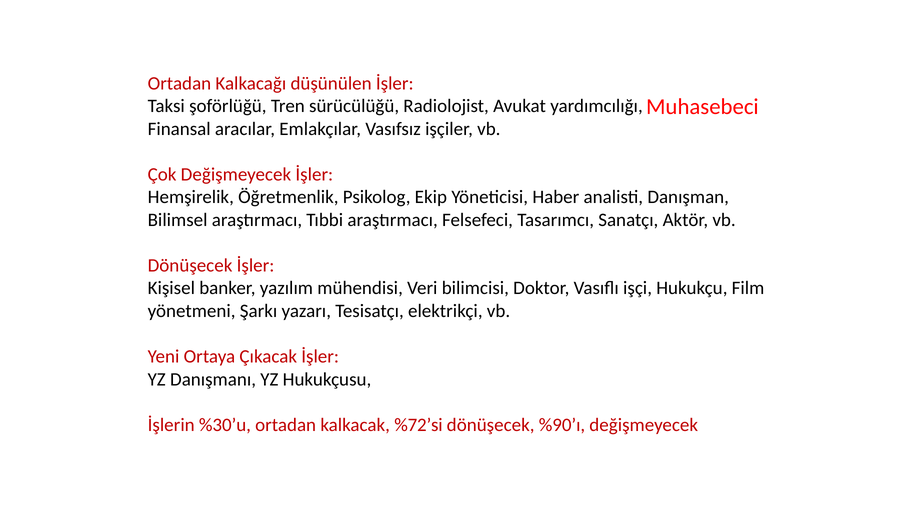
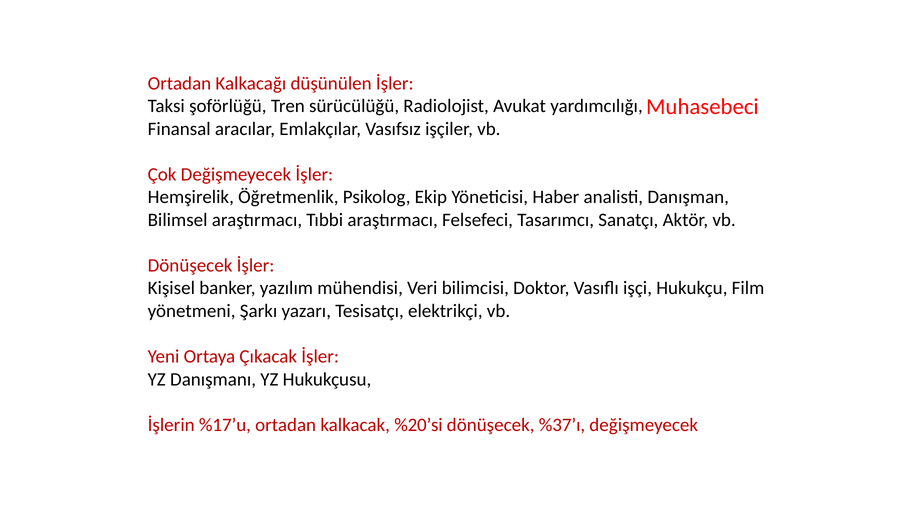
%30’u: %30’u -> %17’u (225, 425)
%72’si: %72’si -> %20’si (418, 425)
%90’ı: %90’ı -> %37’ı (562, 425)
